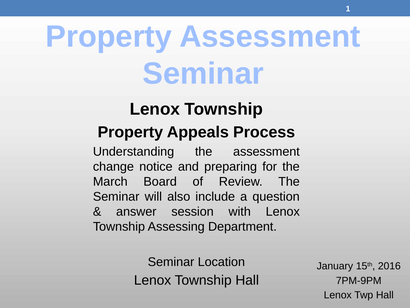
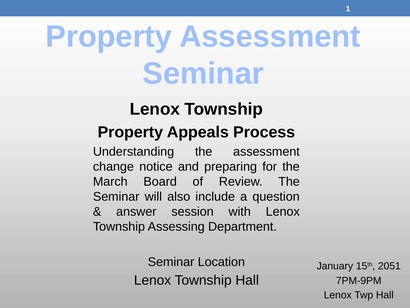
2016: 2016 -> 2051 (389, 266)
